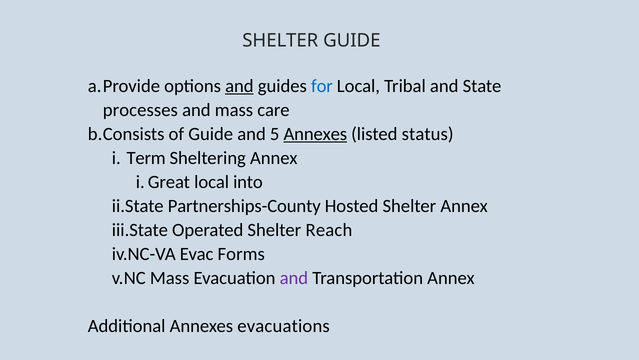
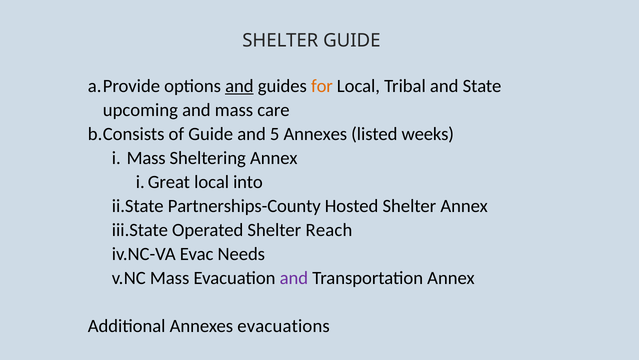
for colour: blue -> orange (322, 86)
processes: processes -> upcoming (140, 110)
Annexes underline: present -> none (315, 134)
status: status -> weeks (428, 134)
Term: Term -> Mass (146, 158)
Forms: Forms -> Needs (241, 254)
